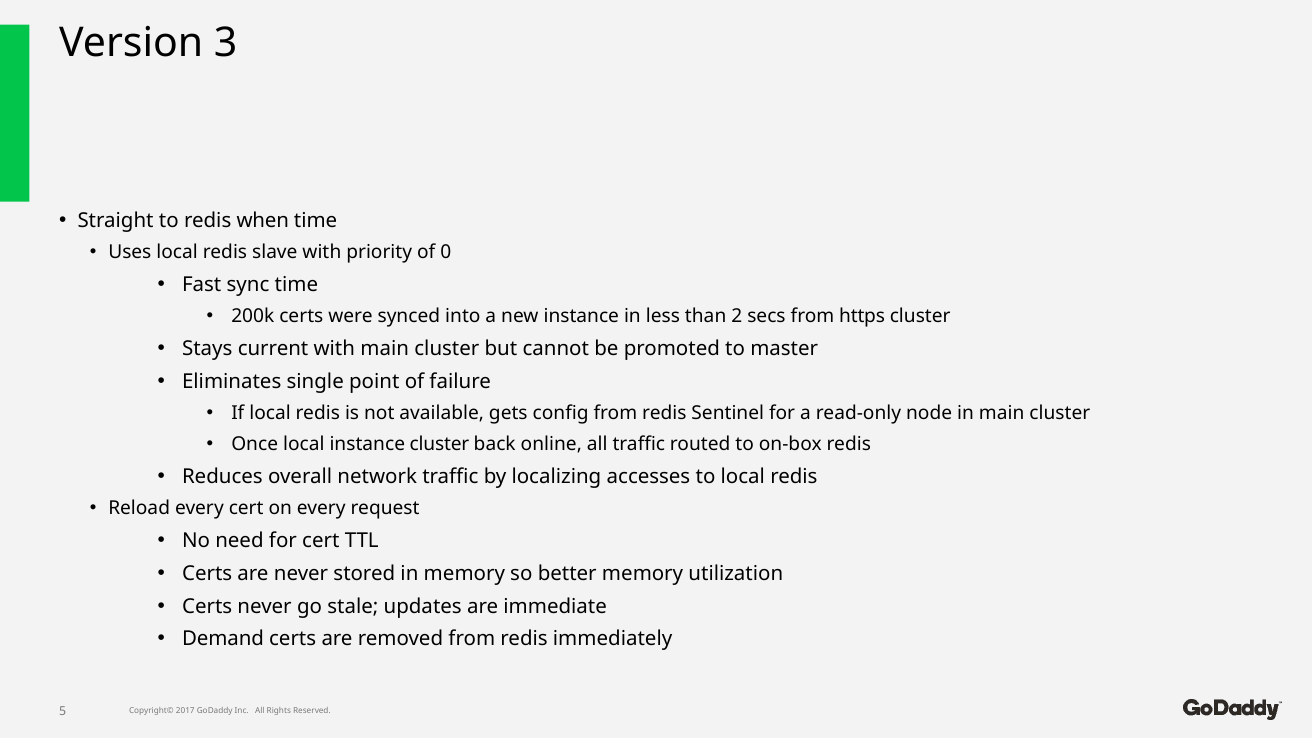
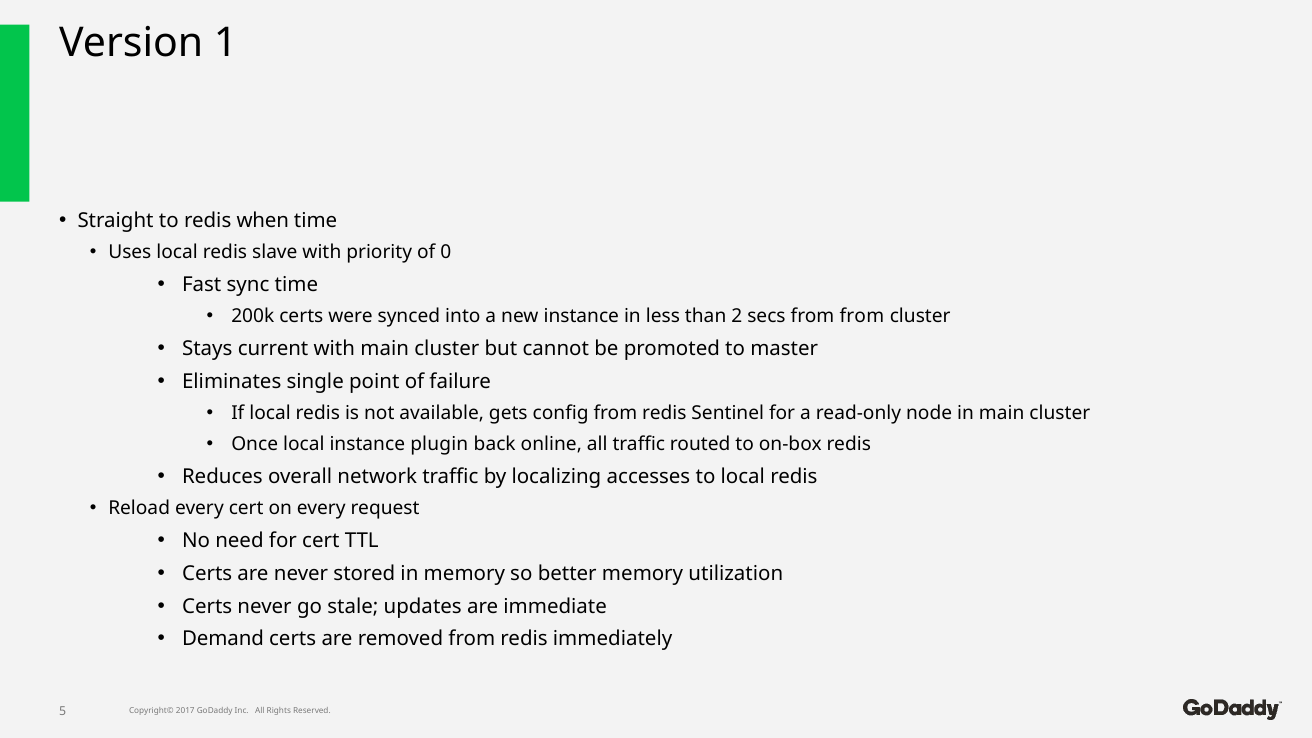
3: 3 -> 1 (226, 43)
from https: https -> from (862, 317)
instance cluster: cluster -> plugin (439, 445)
